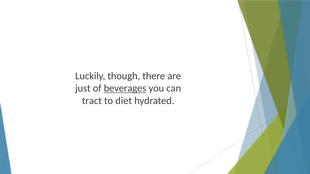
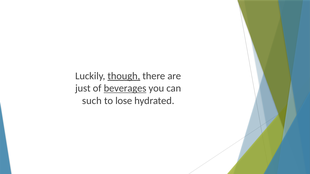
though underline: none -> present (124, 76)
tract: tract -> such (92, 101)
diet: diet -> lose (124, 101)
